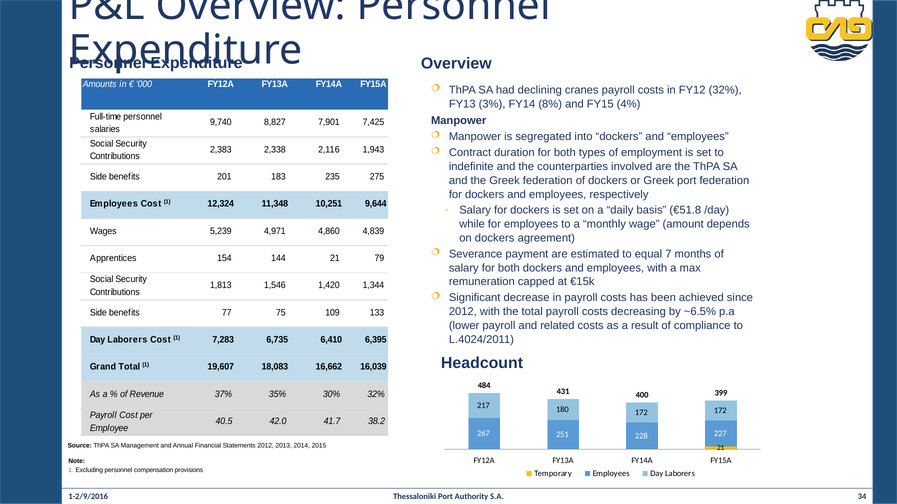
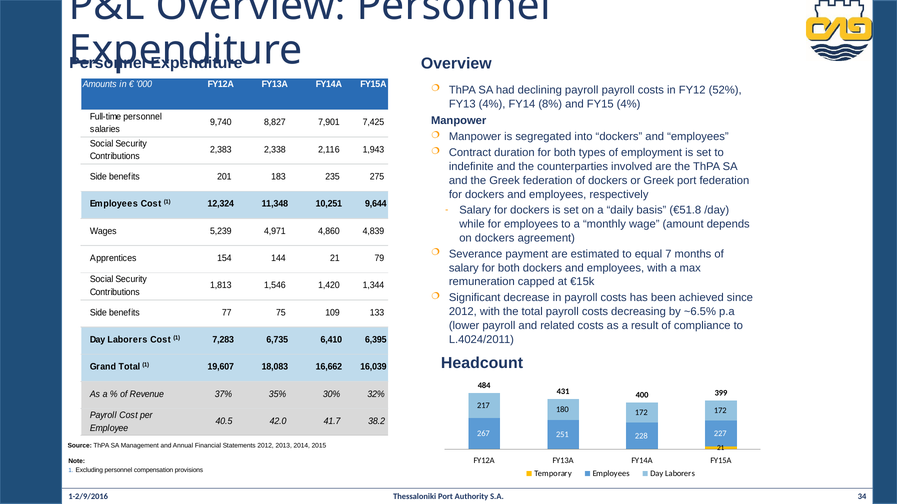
declining cranes: cranes -> payroll (582, 90)
FY12 32%: 32% -> 52% (725, 90)
FY13 3%: 3% -> 4% (492, 104)
